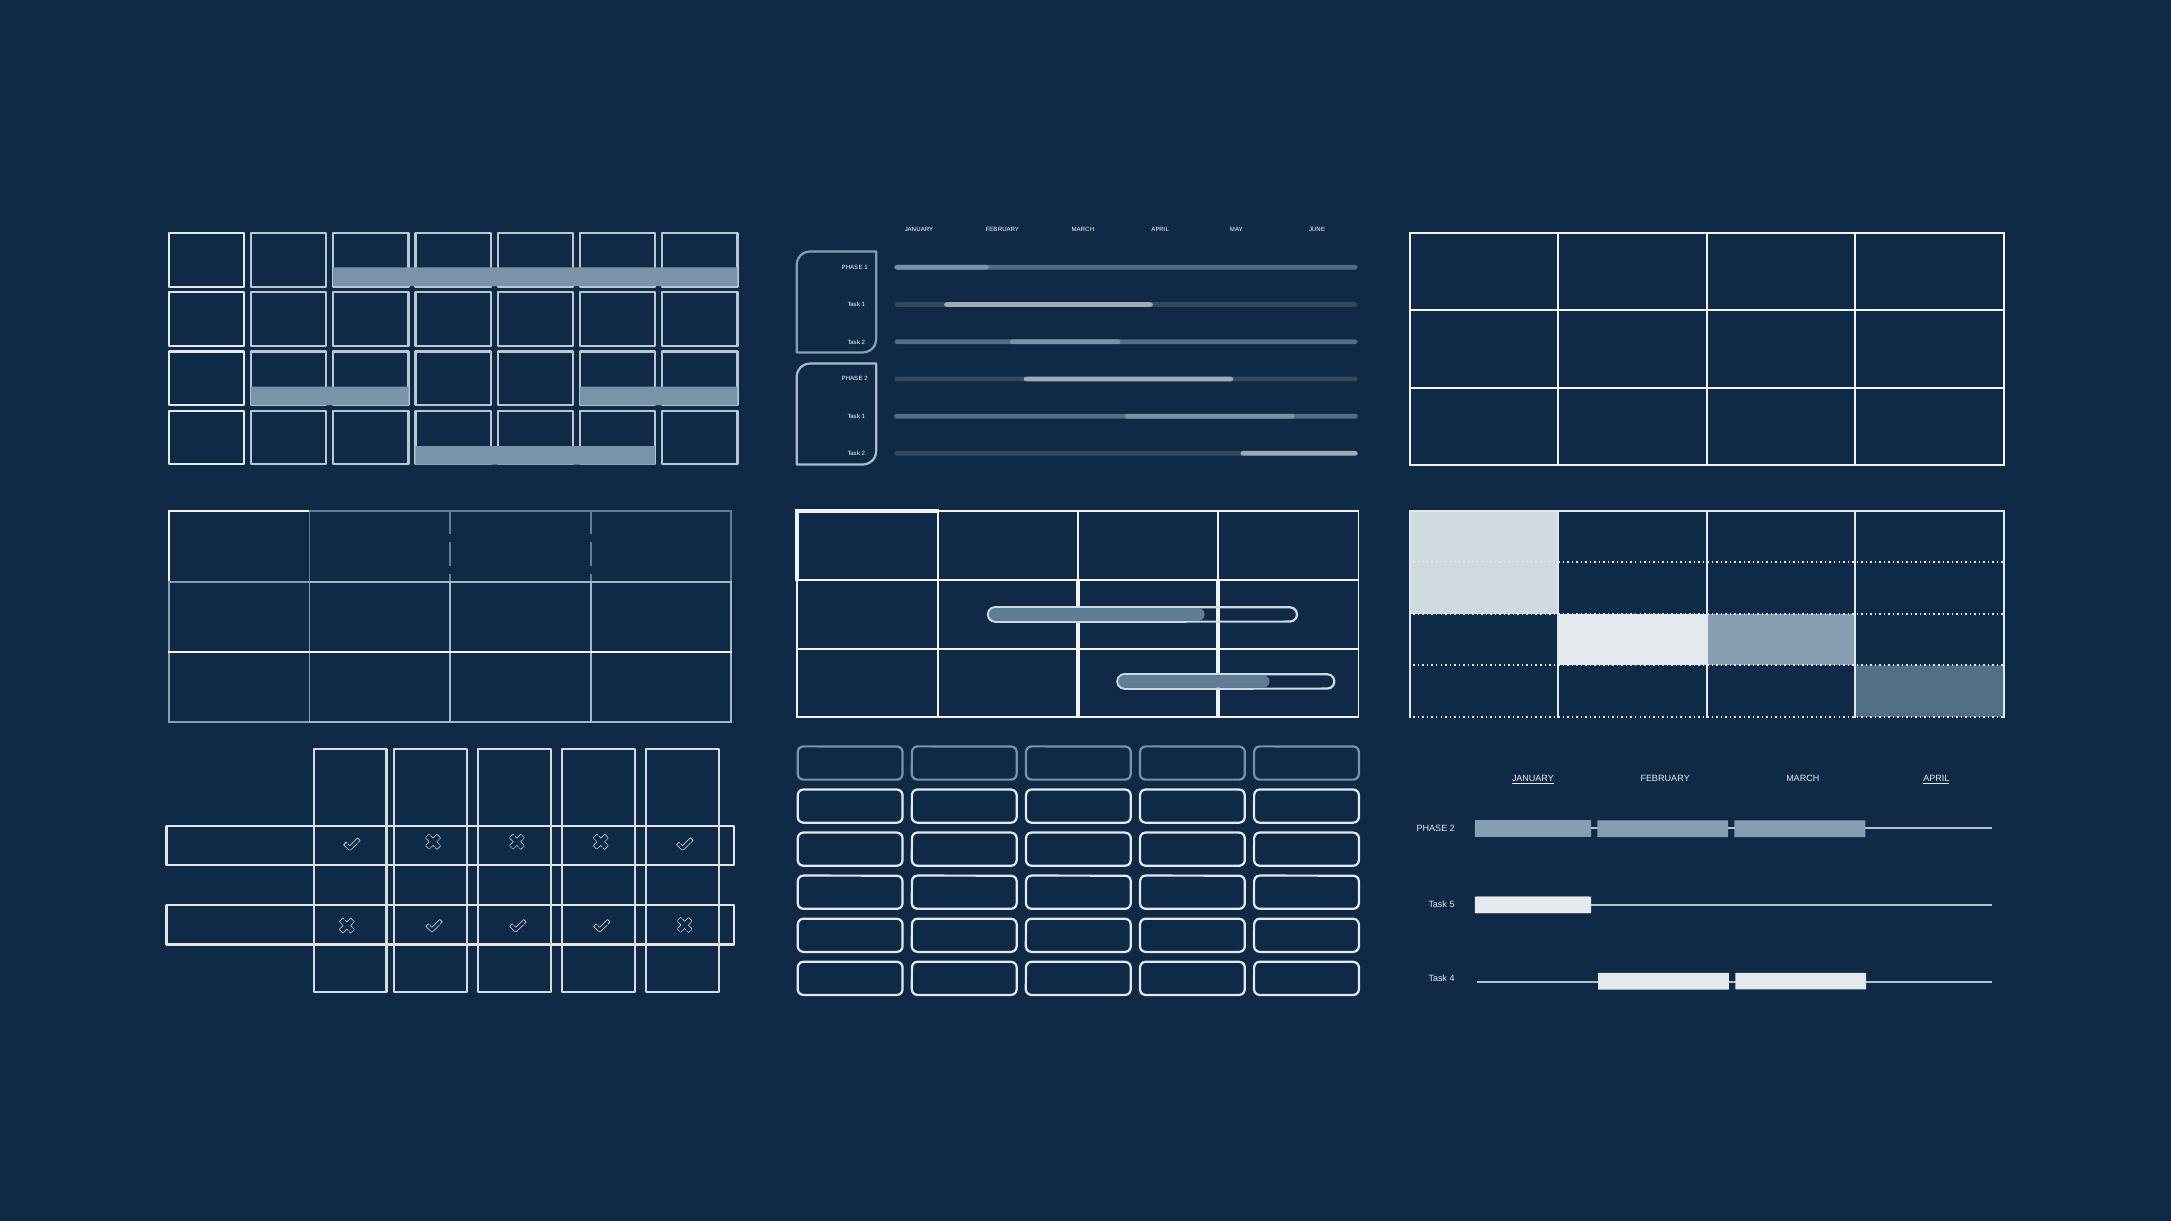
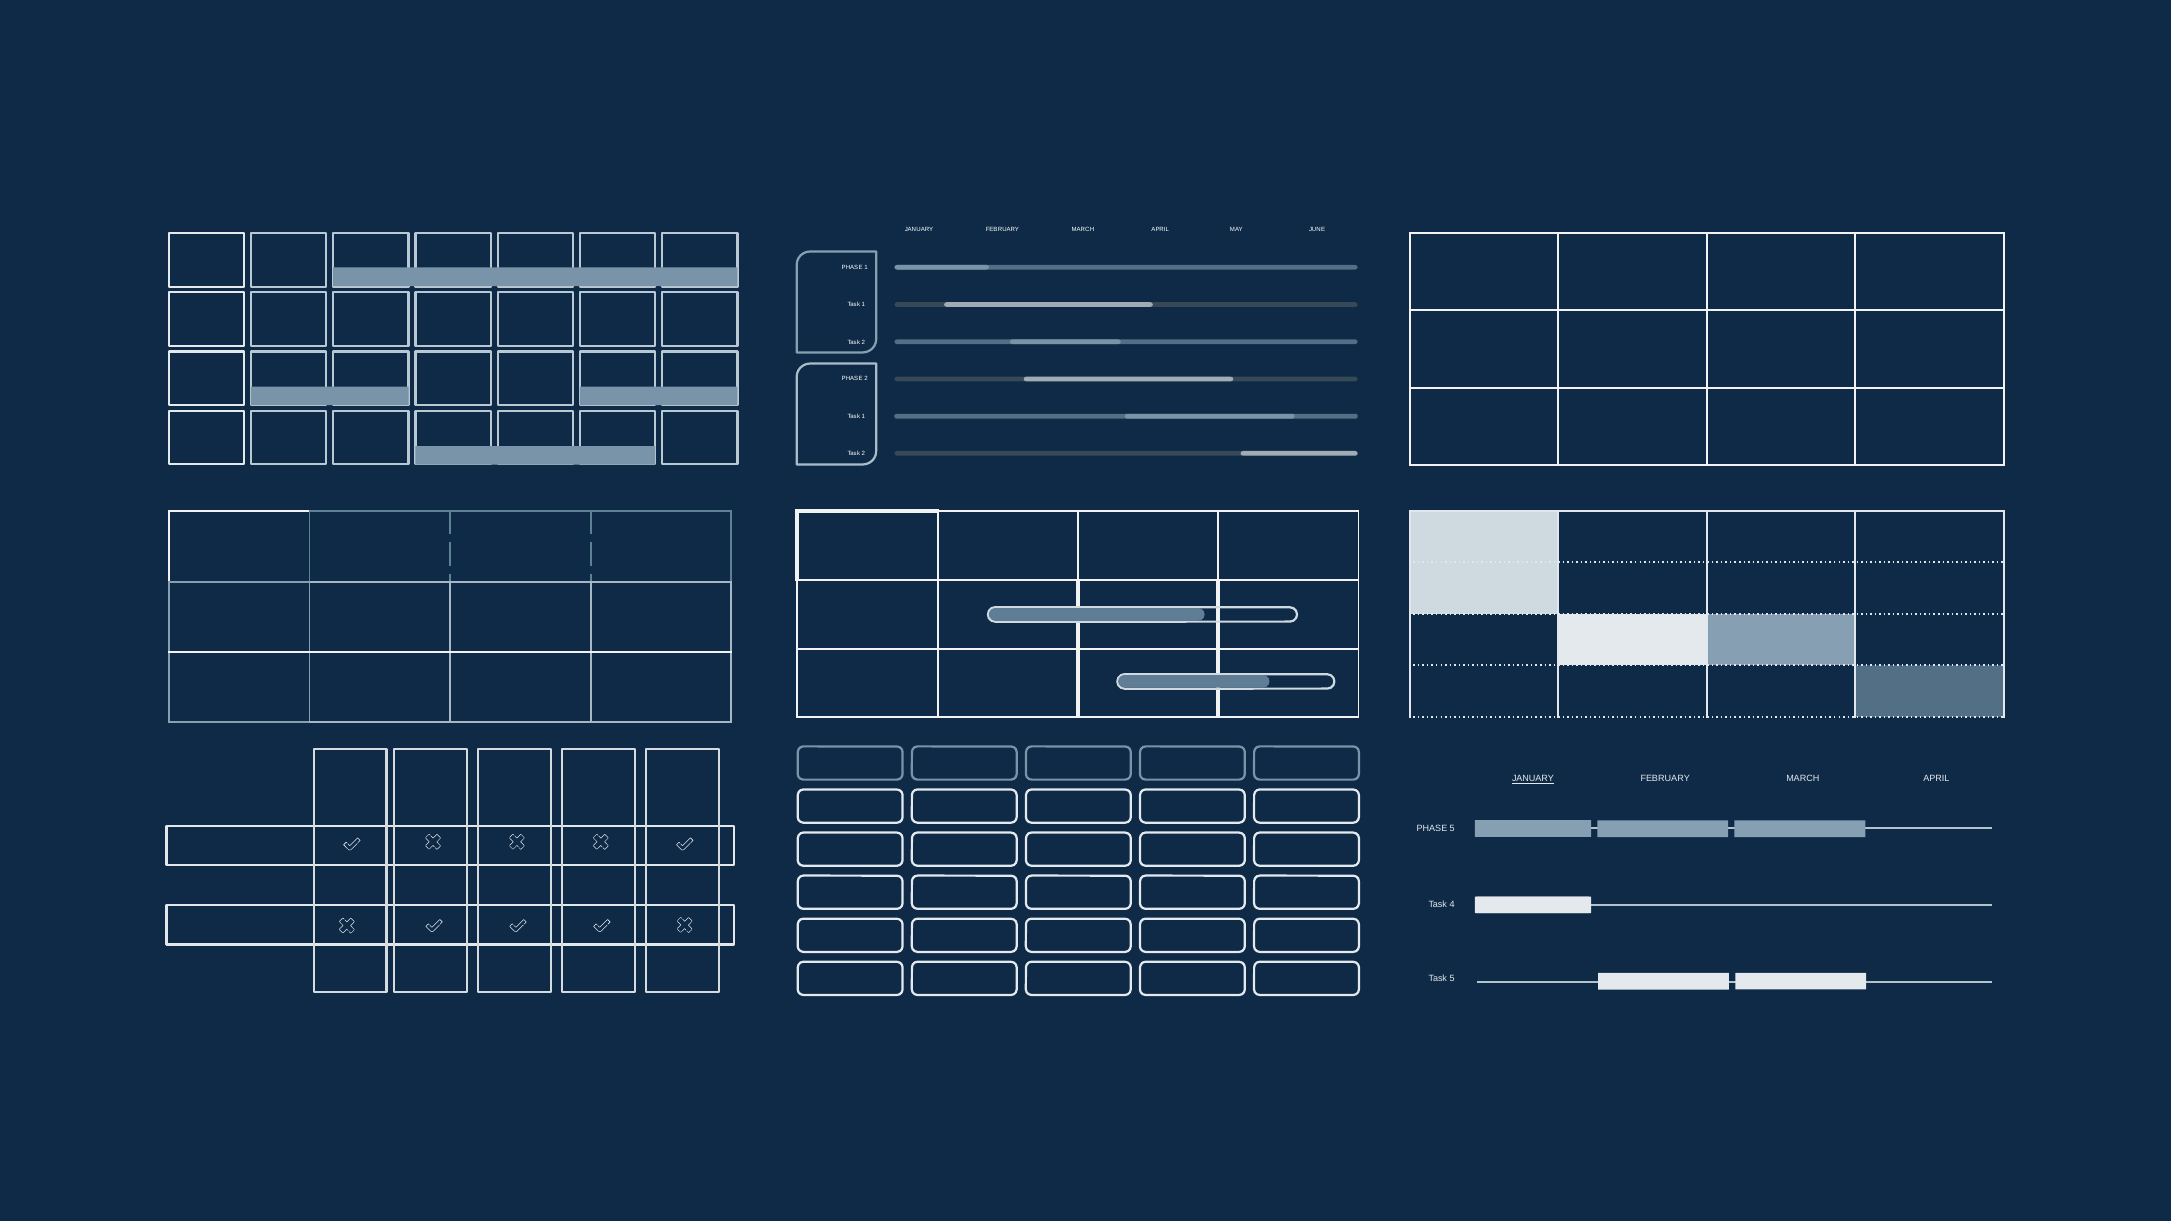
APRIL underline: present -> none (1936, 779)
2: 2 -> 5 (1452, 829)
5: 5 -> 4 (1452, 904)
Task 4: 4 -> 5 (1452, 979)
